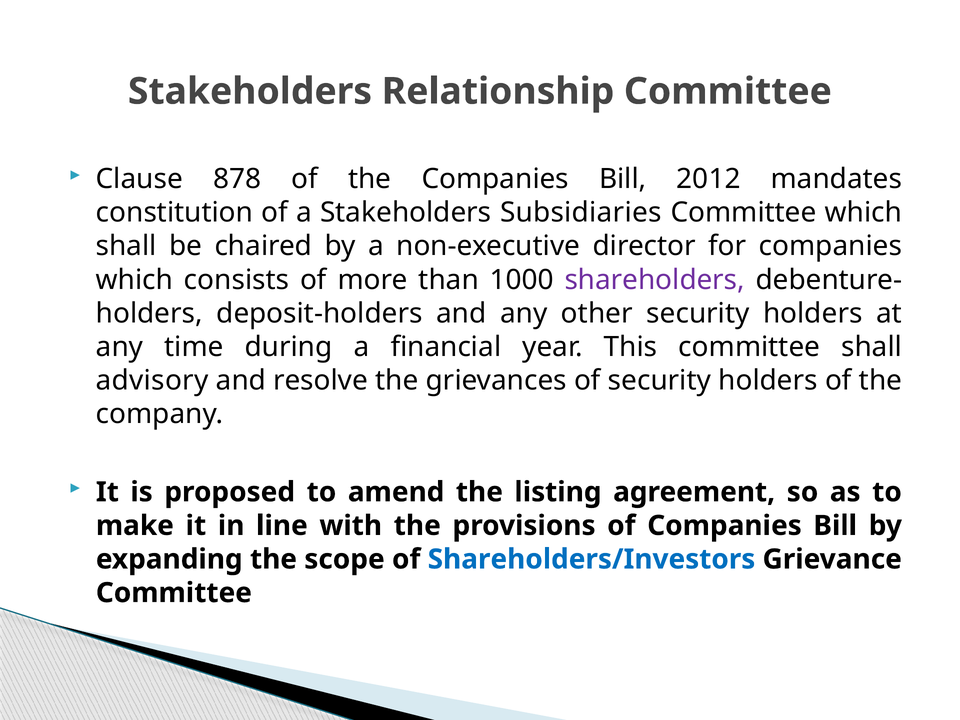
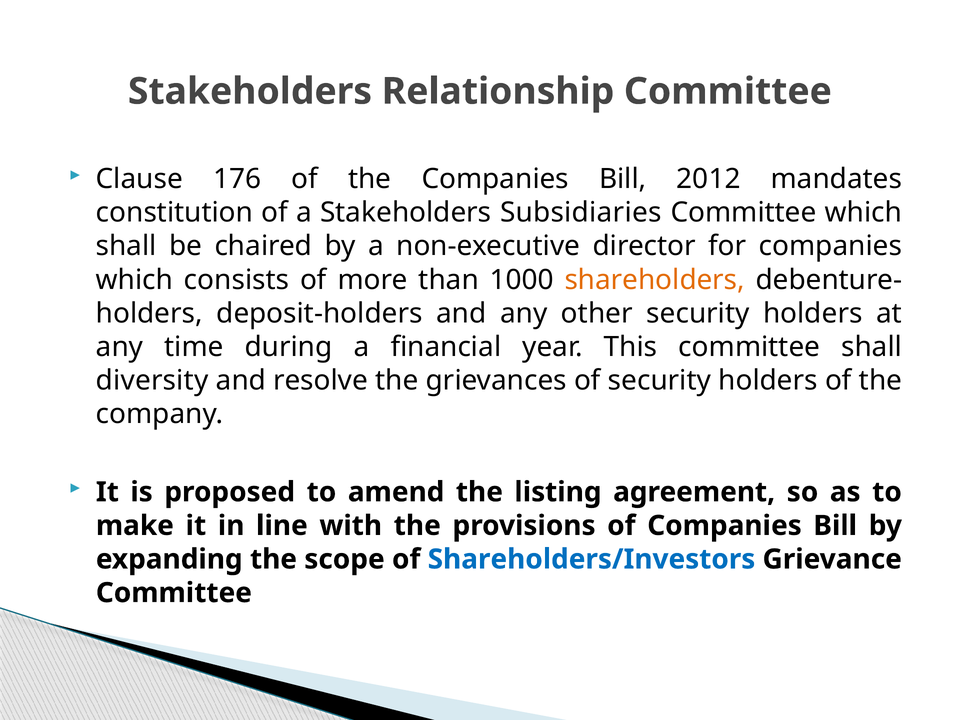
878: 878 -> 176 (237, 179)
shareholders colour: purple -> orange (655, 280)
advisory: advisory -> diversity (152, 381)
